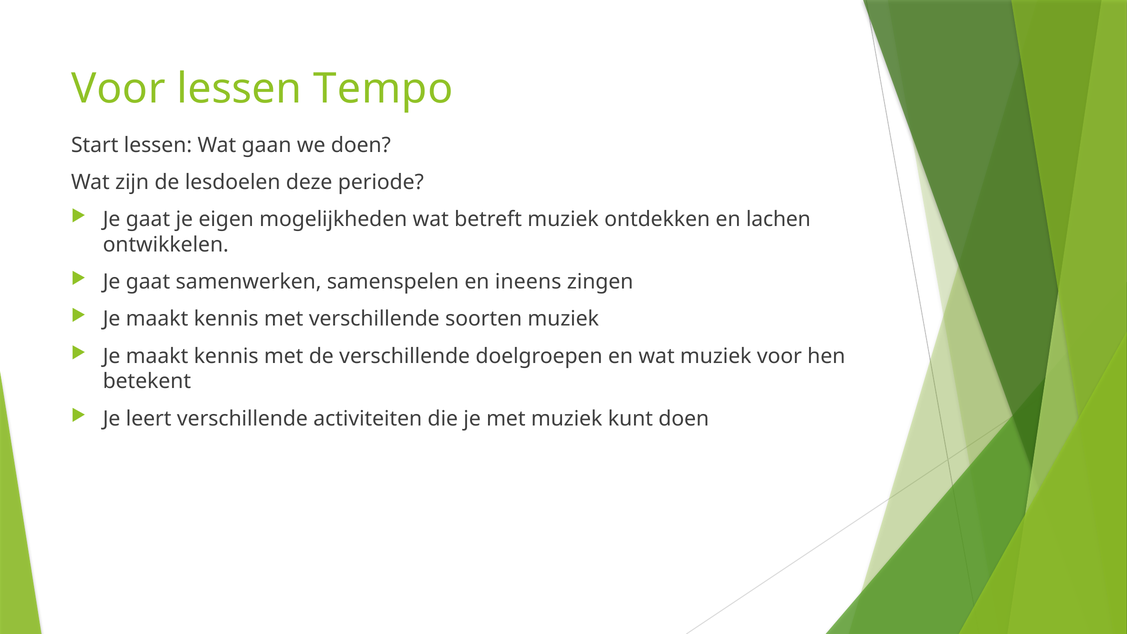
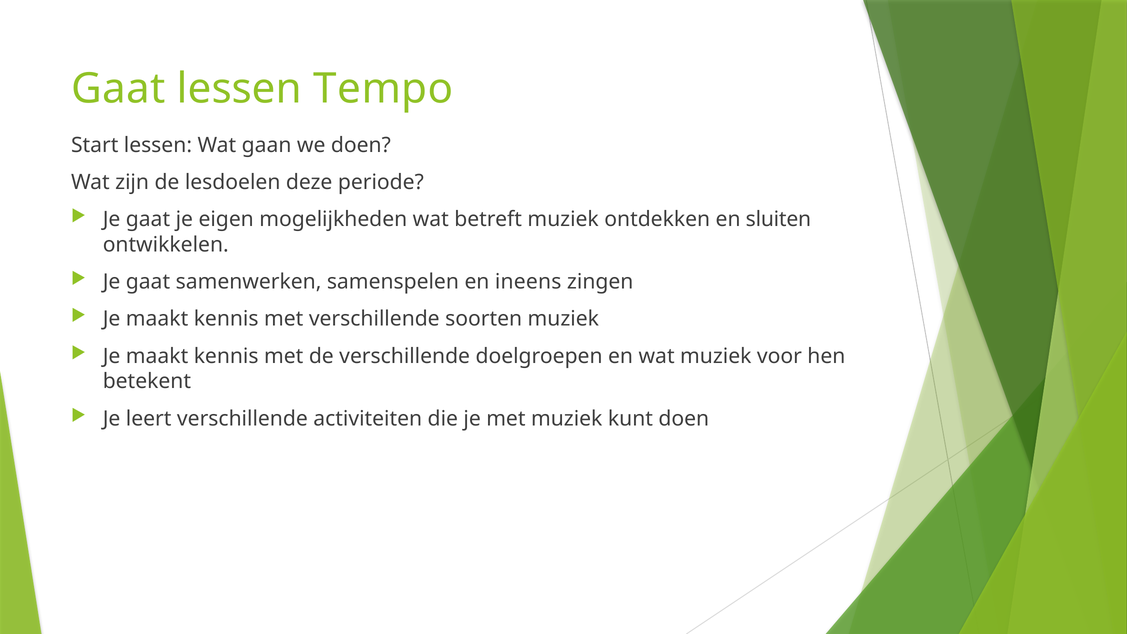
Voor: Voor -> Gaat (118, 89)
lachen: lachen -> sluiten (778, 219)
